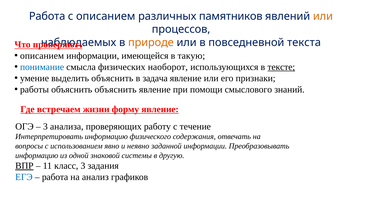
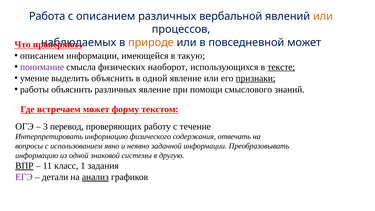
памятников: памятников -> вербальной (231, 16)
повседневной текста: текста -> может (304, 42)
понимание colour: blue -> purple (42, 67)
в задача: задача -> одной (155, 78)
признаки underline: none -> present (256, 78)
объяснить объяснить: объяснить -> различных (116, 90)
встречаем жизни: жизни -> может (96, 109)
форму явление: явление -> текстом (160, 109)
анализа: анализа -> перевод (67, 126)
класс 3: 3 -> 1 (83, 166)
ЕГЭ colour: blue -> purple (24, 177)
работа: работа -> детали (55, 177)
анализ underline: none -> present (95, 177)
